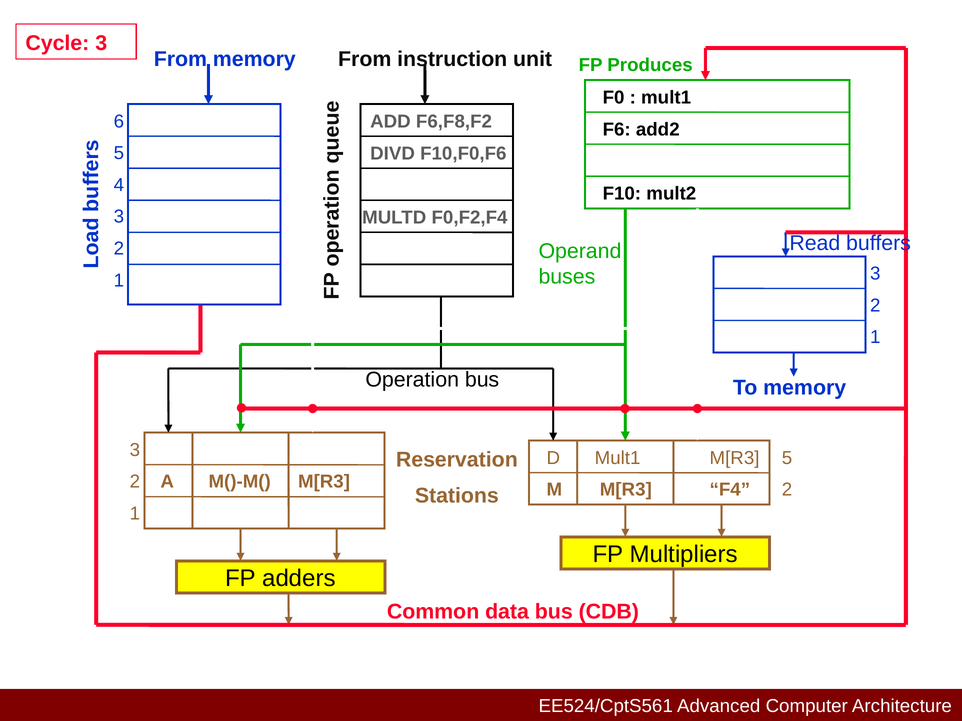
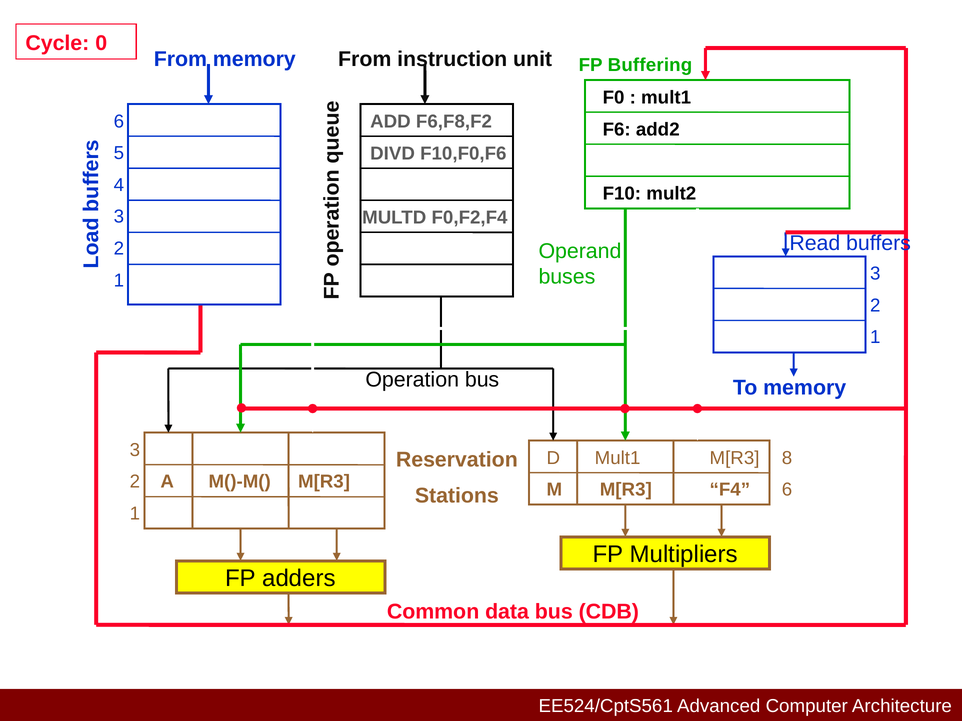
Cycle 3: 3 -> 0 (101, 43)
Produces: Produces -> Buffering (650, 65)
M[R3 5: 5 -> 8 (787, 458)
F4 2: 2 -> 6 (787, 490)
